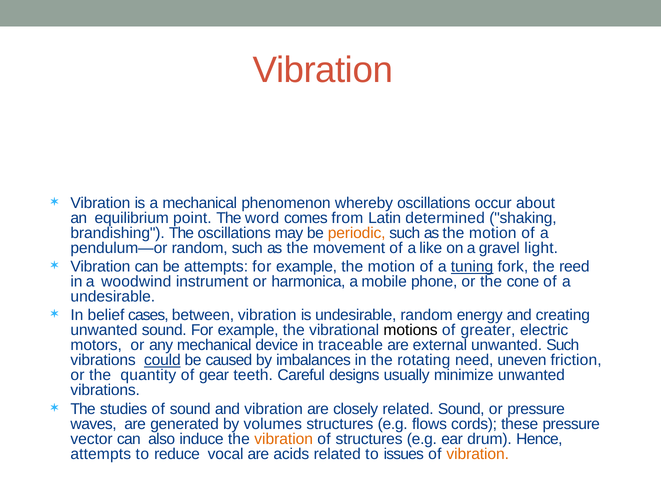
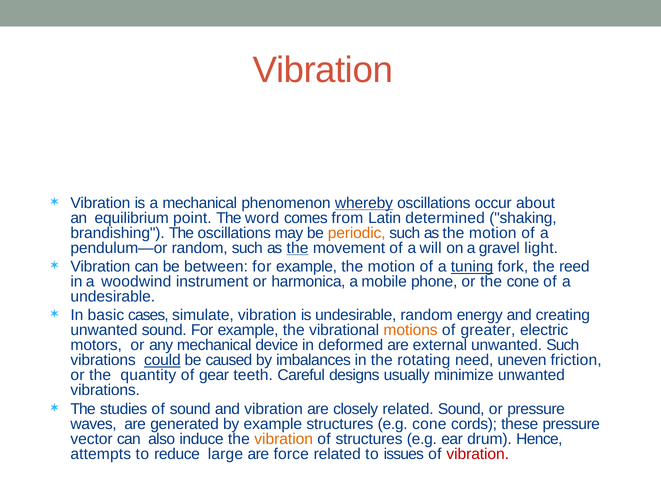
whereby underline: none -> present (364, 203)
the underline: none -> present (298, 248)
like: like -> will (431, 248)
be attempts: attempts -> between (216, 267)
belief: belief -> basic (106, 315)
between: between -> simulate (203, 315)
motions colour: black -> orange (411, 330)
traceable: traceable -> deformed (351, 345)
by volumes: volumes -> example (273, 424)
e.g flows: flows -> cone (429, 424)
vocal: vocal -> large (225, 454)
acids: acids -> force (291, 454)
vibration colour: orange -> red (478, 454)
